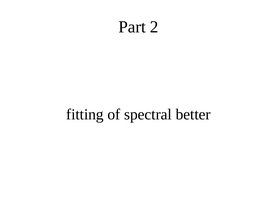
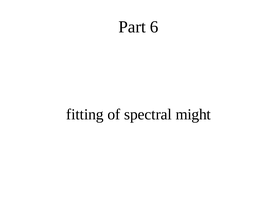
2: 2 -> 6 (154, 27)
better: better -> might (193, 114)
